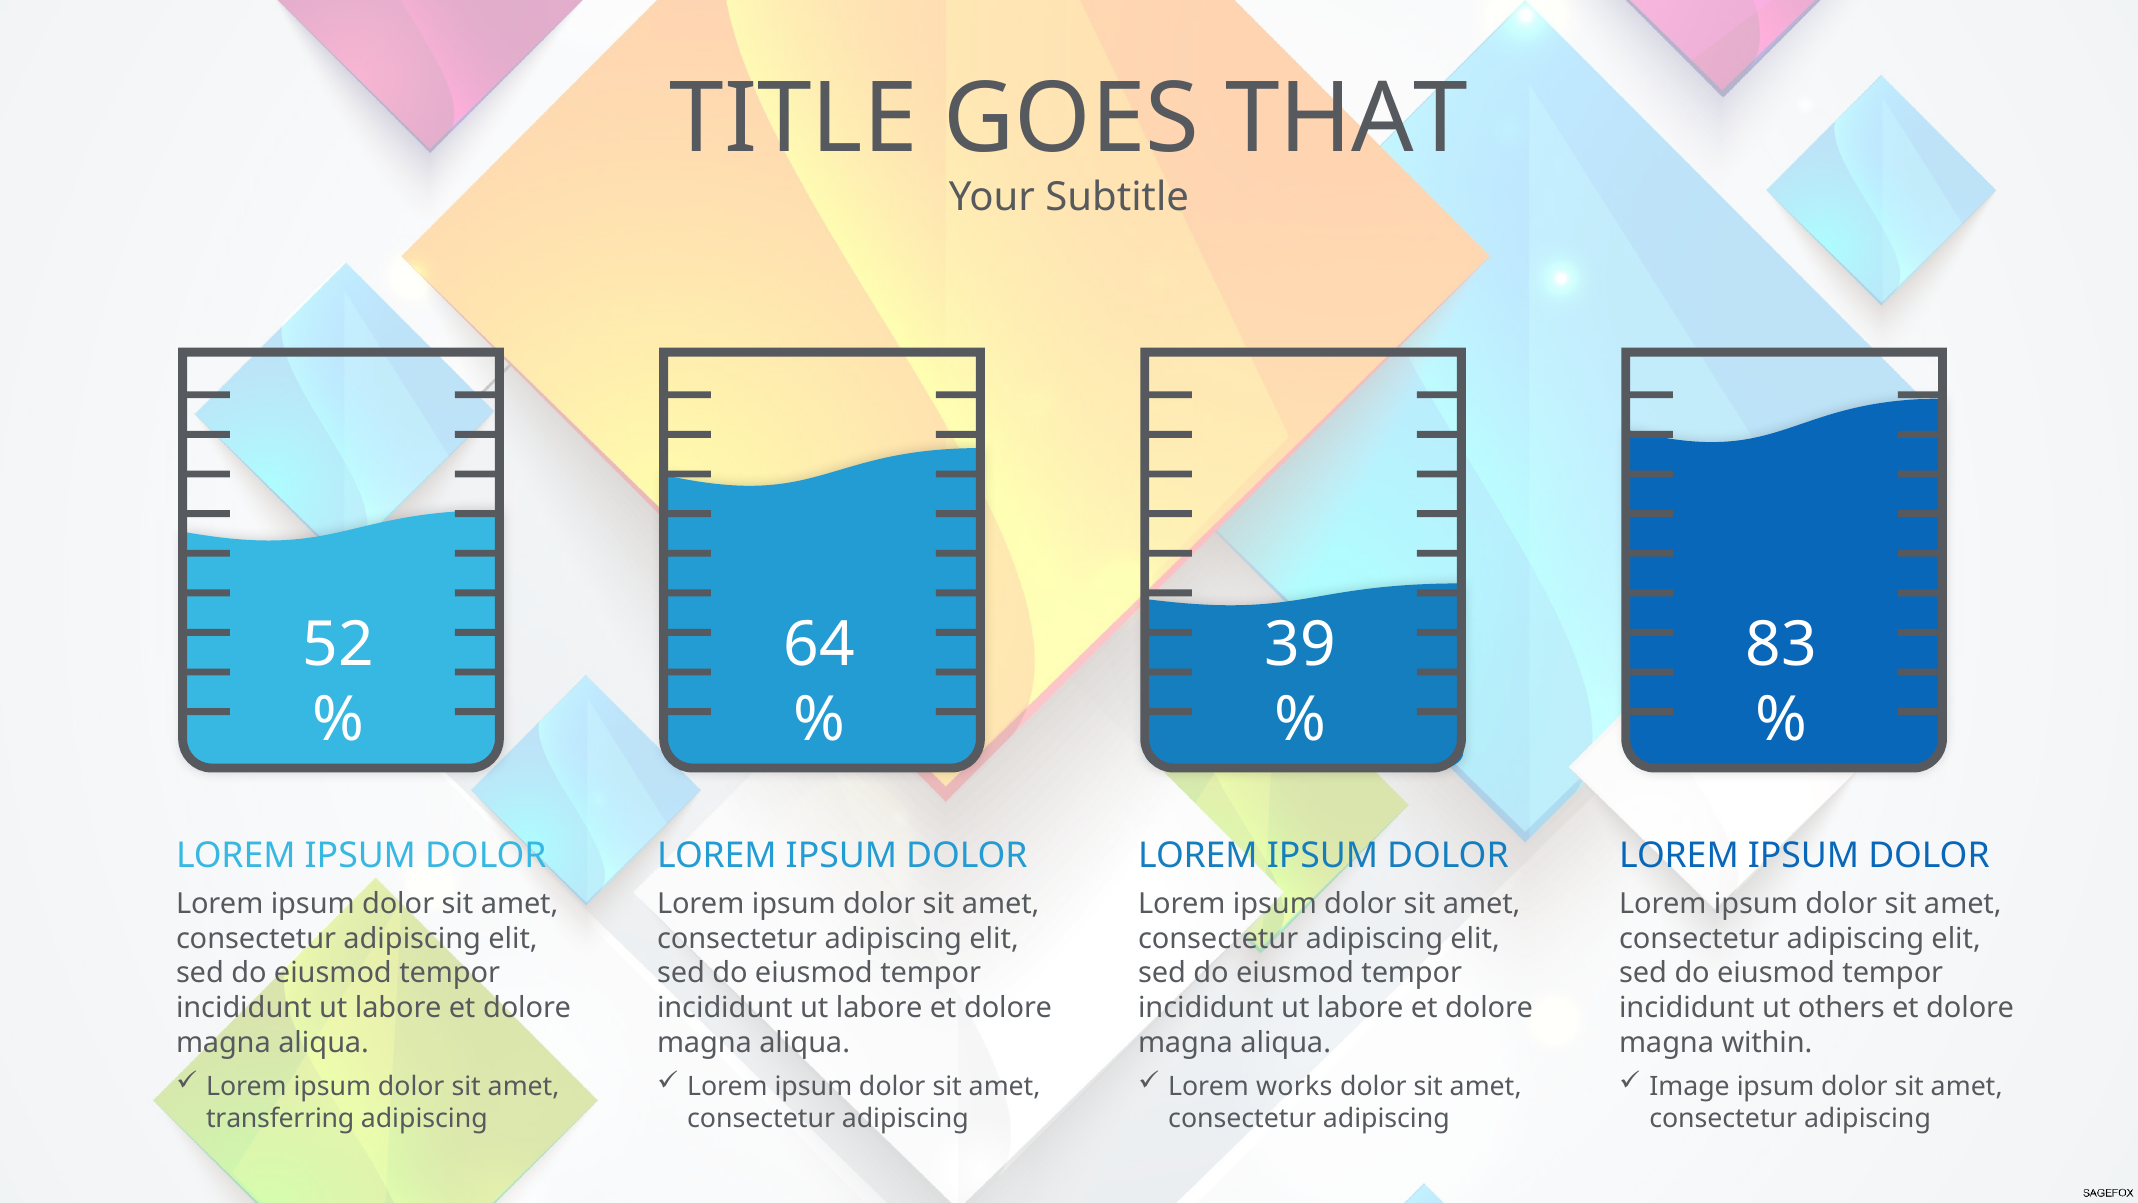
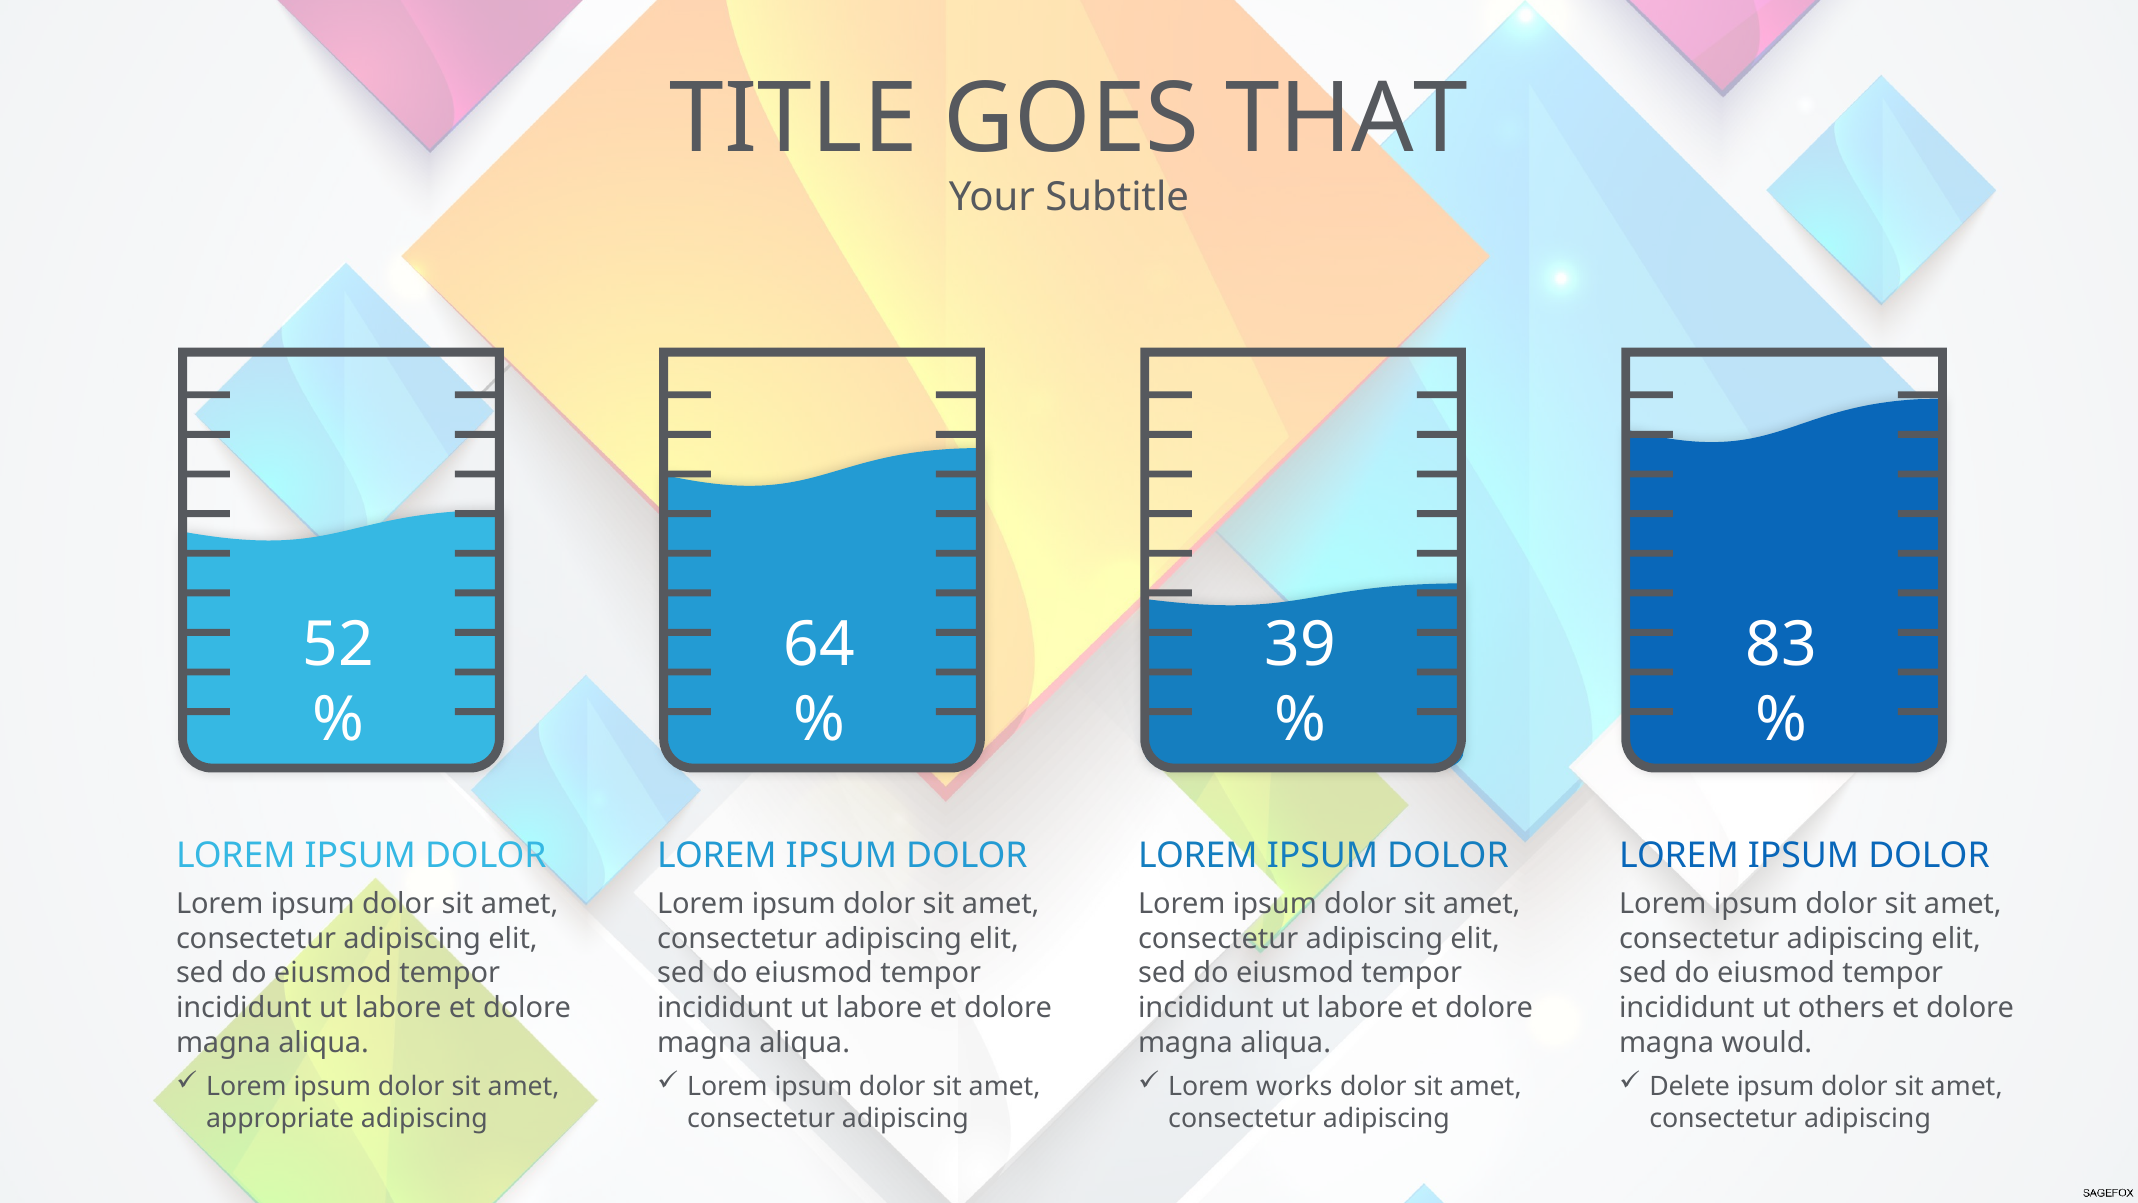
within: within -> would (1767, 1043)
Image: Image -> Delete (1690, 1087)
transferring: transferring -> appropriate (280, 1119)
